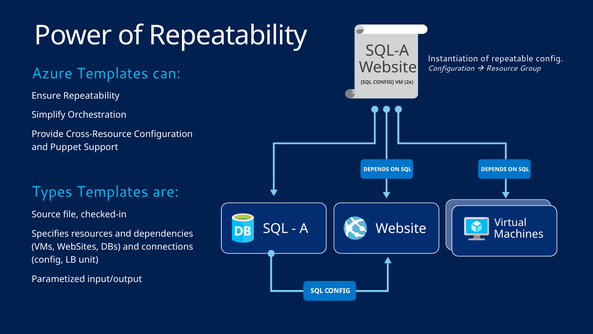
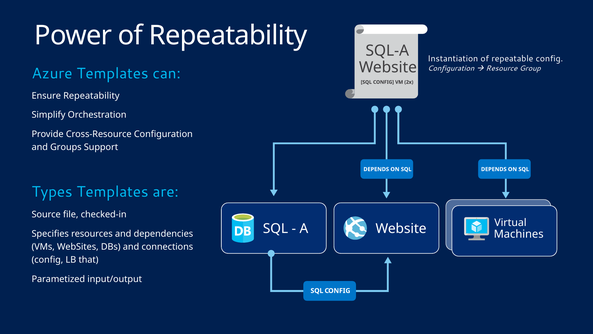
Puppet: Puppet -> Groups (66, 147)
unit: unit -> that (88, 260)
